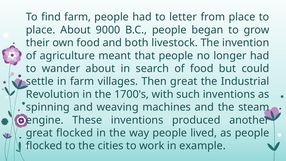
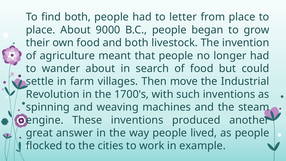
find farm: farm -> both (78, 17)
Then great: great -> move (184, 81)
great flocked: flocked -> answer (75, 133)
